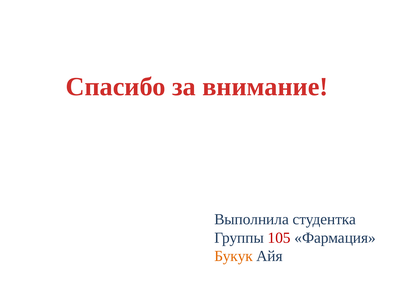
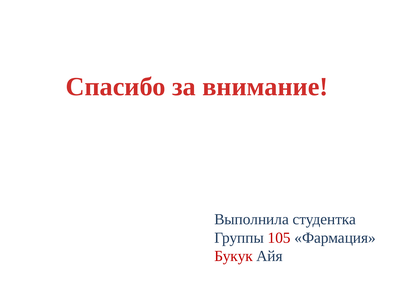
Букук colour: orange -> red (233, 256)
